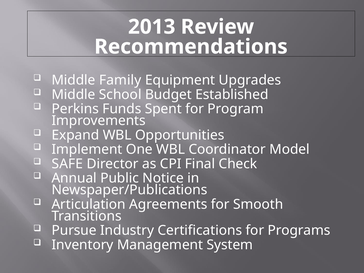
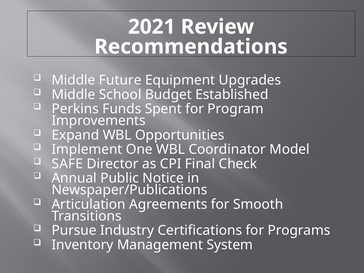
2013: 2013 -> 2021 (152, 27)
Family: Family -> Future (120, 80)
